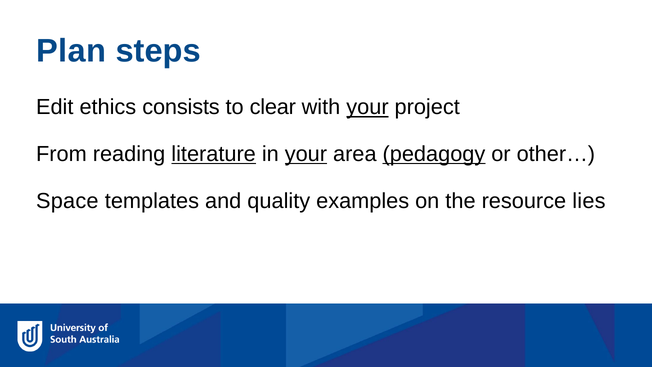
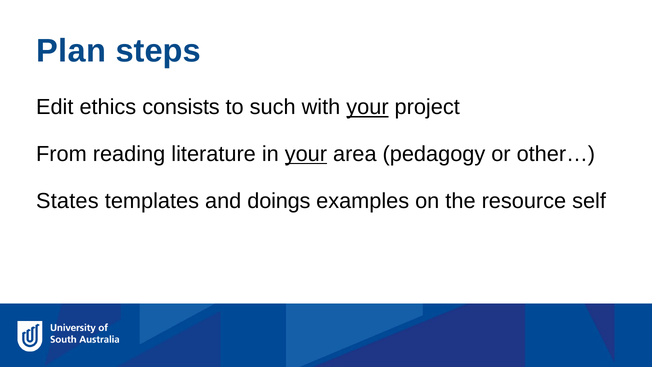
clear: clear -> such (273, 107)
literature underline: present -> none (214, 154)
pedagogy underline: present -> none (434, 154)
Space: Space -> States (67, 201)
quality: quality -> doings (279, 201)
lies: lies -> self (589, 201)
